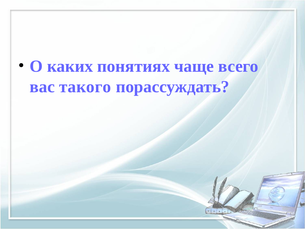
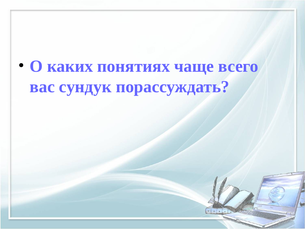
такого: такого -> сундук (85, 87)
